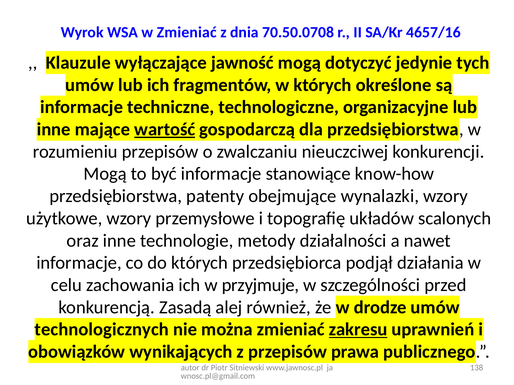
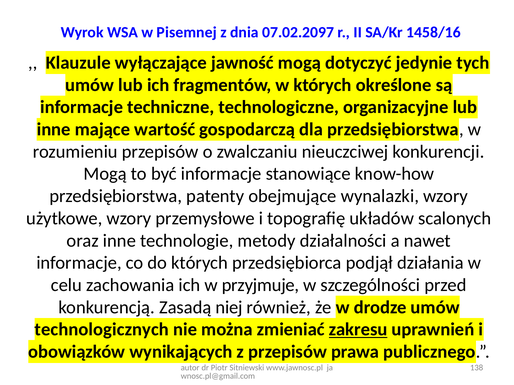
w Zmieniać: Zmieniać -> Pisemnej (187, 32)
70.50.0708: 70.50.0708 -> 07.02.2097 (298, 32)
4657/16: 4657/16 -> 1458/16 (434, 32)
wartość underline: present -> none (165, 130)
alej: alej -> niej (229, 308)
